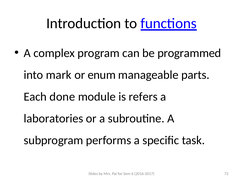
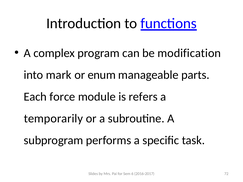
programmed: programmed -> modification (189, 53)
done: done -> force (62, 97)
laboratories: laboratories -> temporarily (53, 119)
